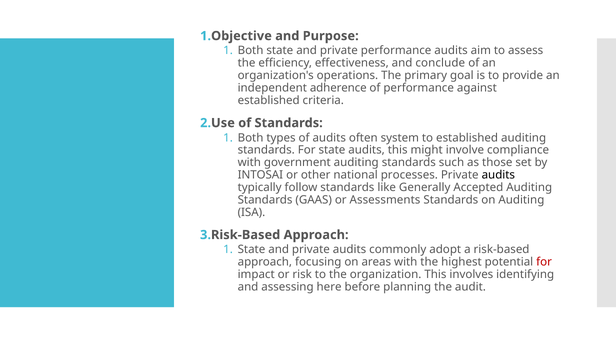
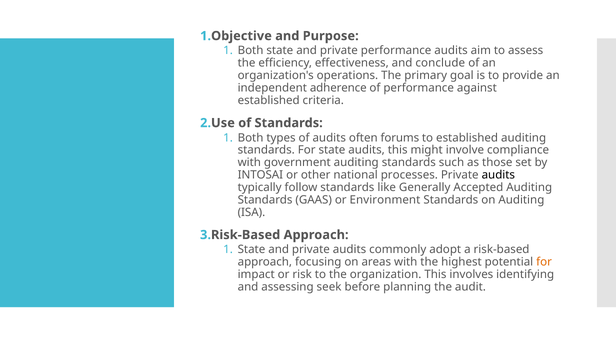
system: system -> forums (400, 138)
Assessments: Assessments -> Environment (385, 200)
for colour: red -> orange (544, 262)
here: here -> seek (329, 287)
